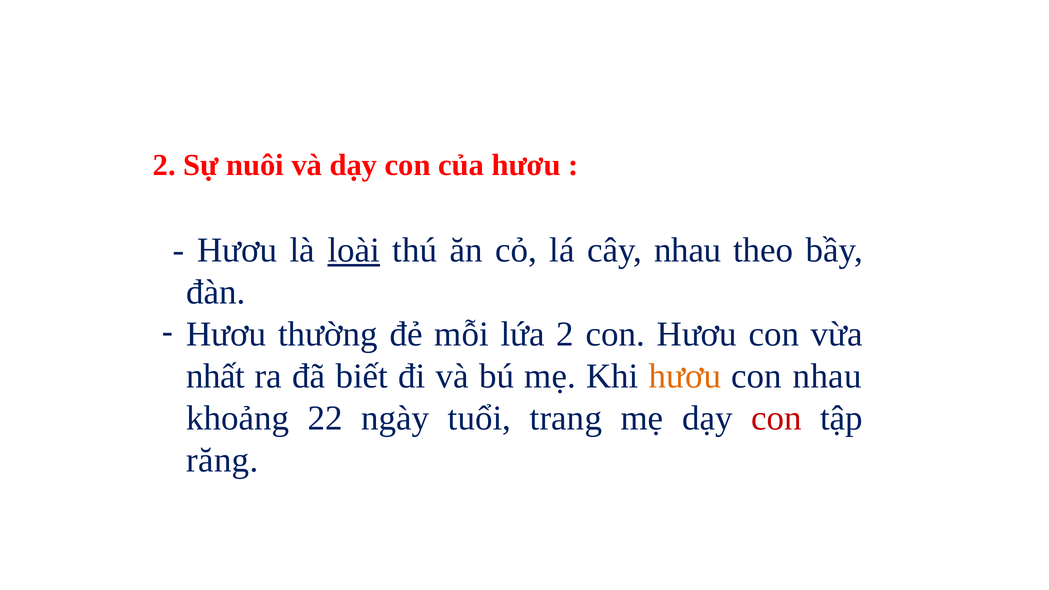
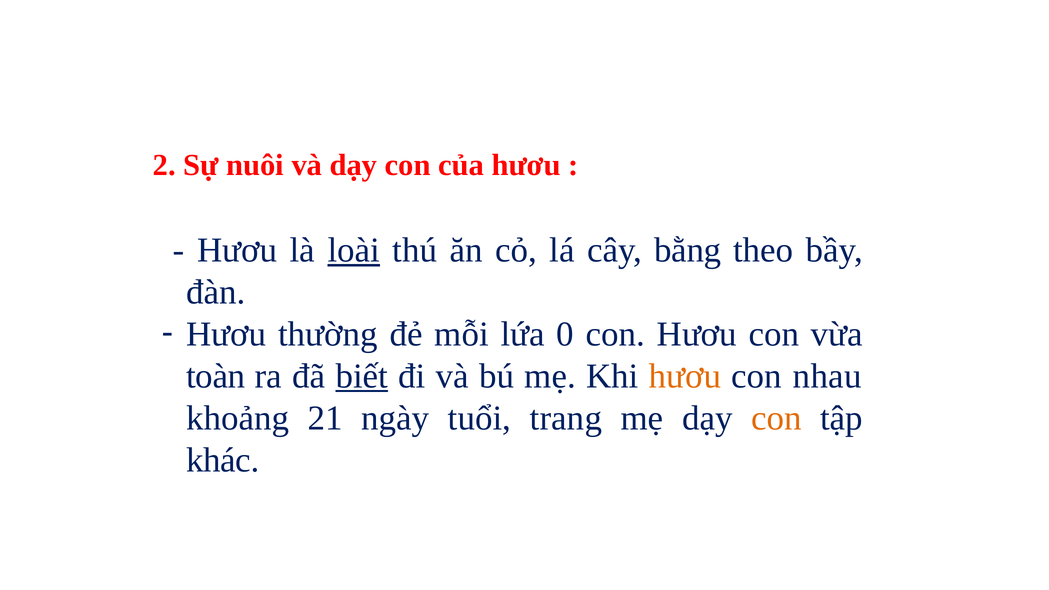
cây nhau: nhau -> bằng (688, 250)
lứa 2: 2 -> 0 (565, 334)
nhất: nhất -> toàn (216, 376)
biết underline: none -> present (362, 376)
22: 22 -> 21 (325, 418)
con colour: red -> orange (776, 418)
răng: răng -> khác (223, 460)
